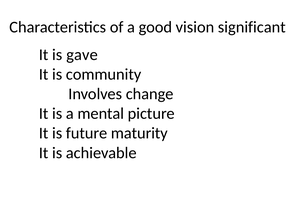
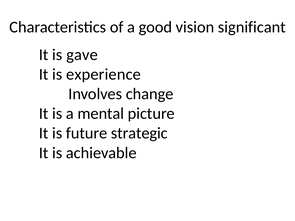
community: community -> experience (104, 74)
maturity: maturity -> strategic (139, 133)
